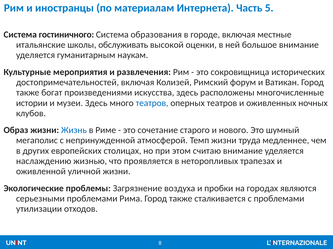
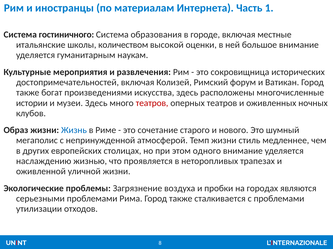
5: 5 -> 1 (269, 8)
обслуживать: обслуживать -> количеством (123, 45)
театров colour: blue -> red (152, 103)
труда: труда -> стиль (249, 141)
считаю: считаю -> одного (207, 151)
